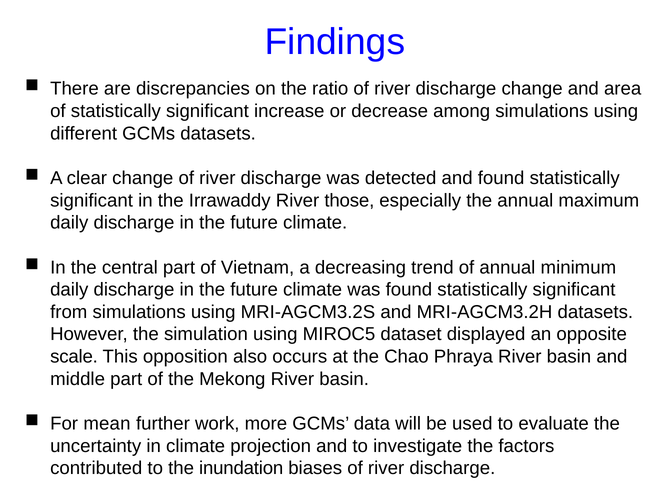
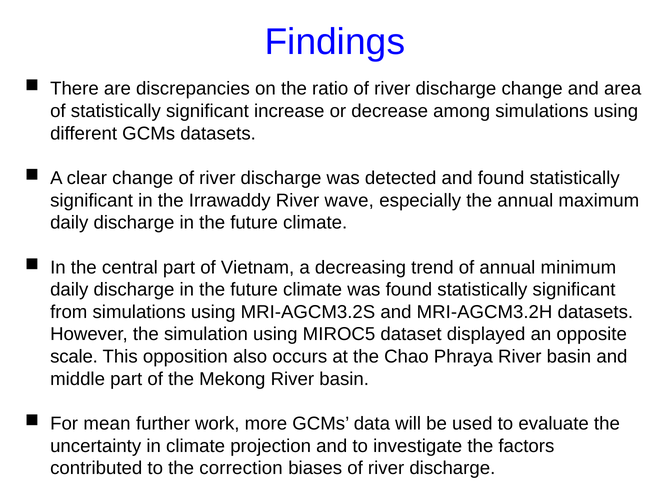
those: those -> wave (349, 201)
inundation: inundation -> correction (241, 469)
